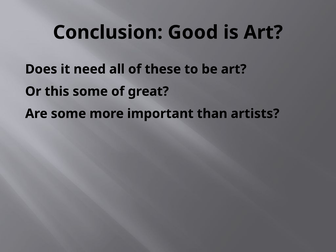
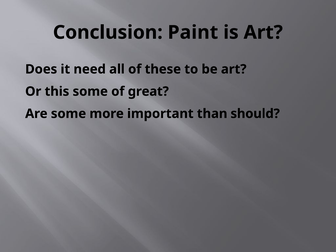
Good: Good -> Paint (193, 32)
artists: artists -> should (255, 114)
